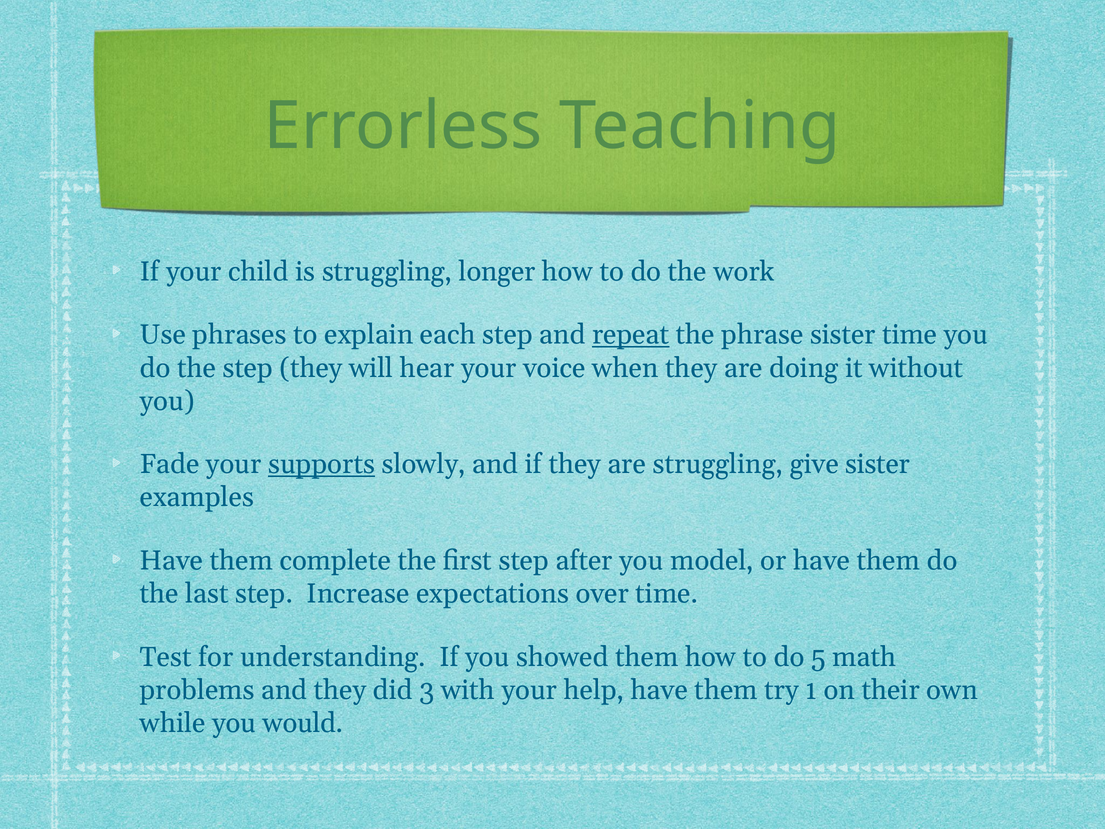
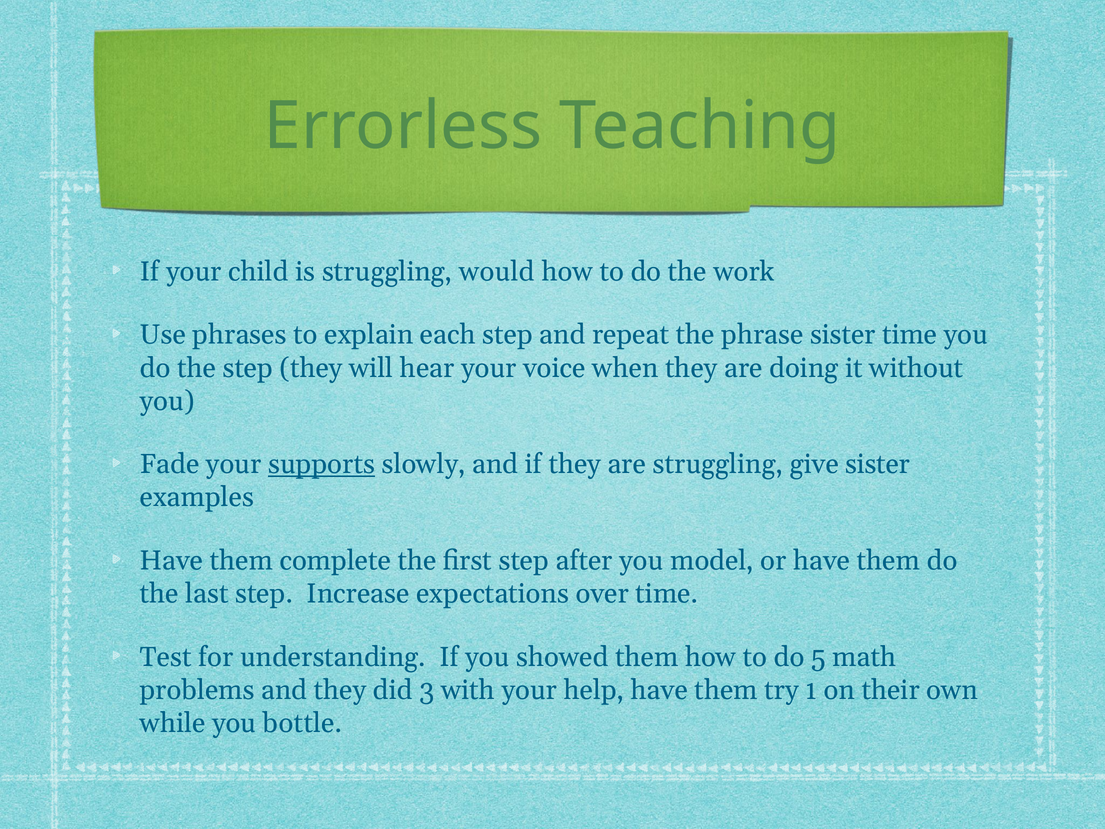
longer: longer -> would (497, 271)
repeat underline: present -> none (631, 335)
would: would -> bottle (303, 723)
